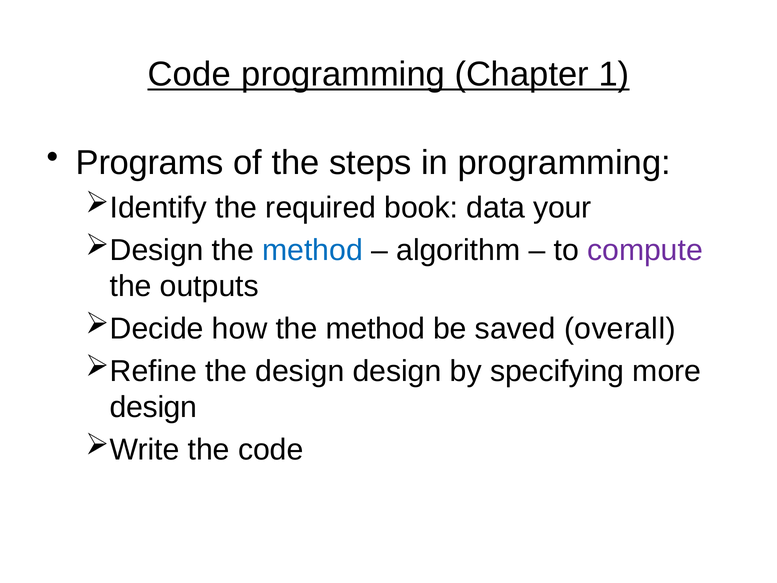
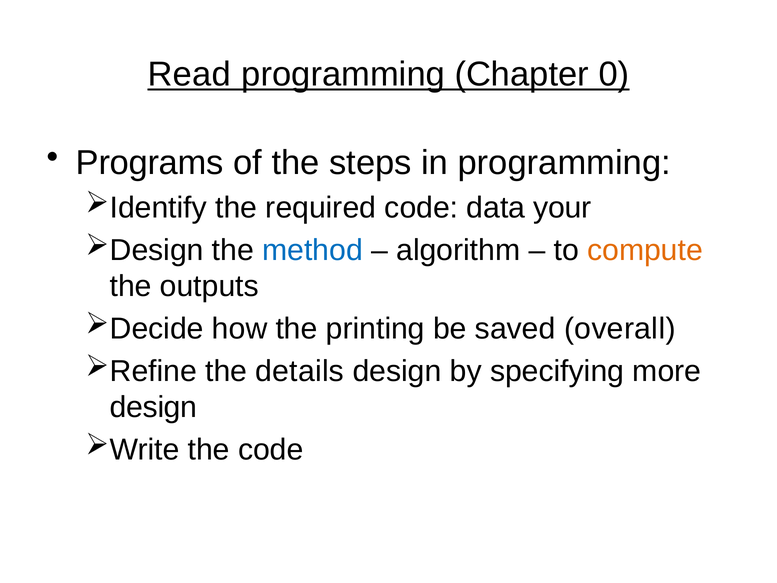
Code: Code -> Read (189, 74)
1: 1 -> 0 (614, 74)
required book: book -> code (421, 208)
compute colour: purple -> orange (645, 250)
how the method: method -> printing (375, 329)
the design: design -> details (300, 371)
